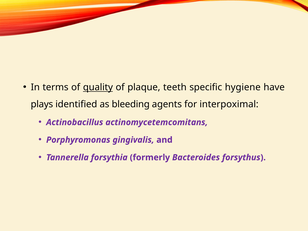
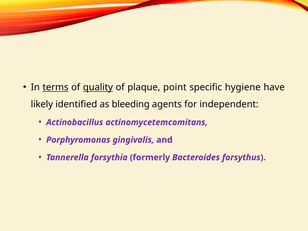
terms underline: none -> present (56, 87)
teeth: teeth -> point (175, 87)
plays: plays -> likely (42, 104)
interpoximal: interpoximal -> independent (229, 104)
